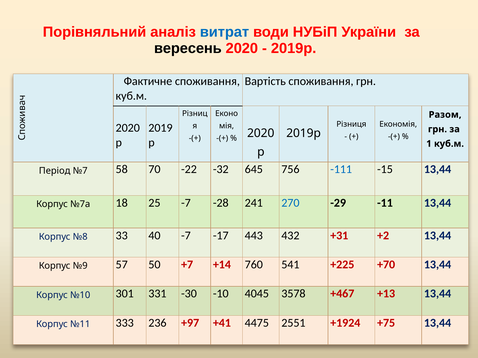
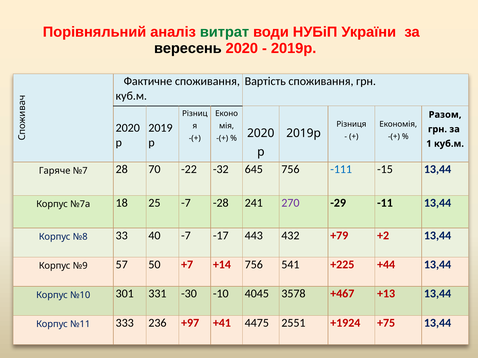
витрат colour: blue -> green (224, 32)
Період: Період -> Гаряче (55, 171)
58: 58 -> 28 (122, 170)
270 colour: blue -> purple (290, 203)
+31: +31 -> +79 (339, 236)
+14 760: 760 -> 756 (254, 265)
+70: +70 -> +44 (386, 265)
